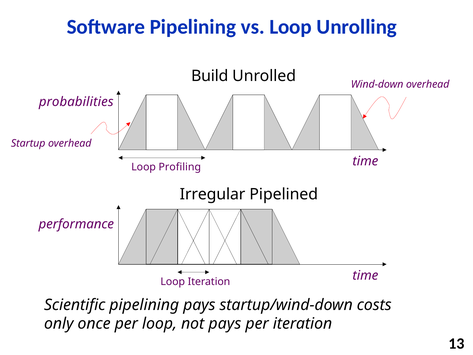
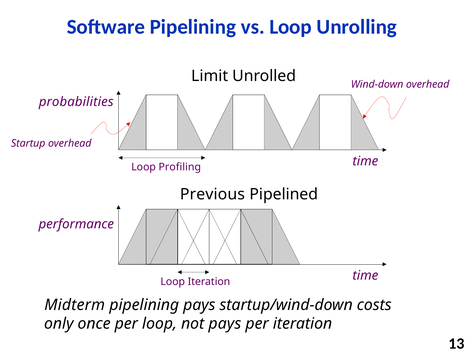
Build: Build -> Limit (210, 76)
Irregular: Irregular -> Previous (212, 194)
Scientific: Scientific -> Midterm (75, 305)
